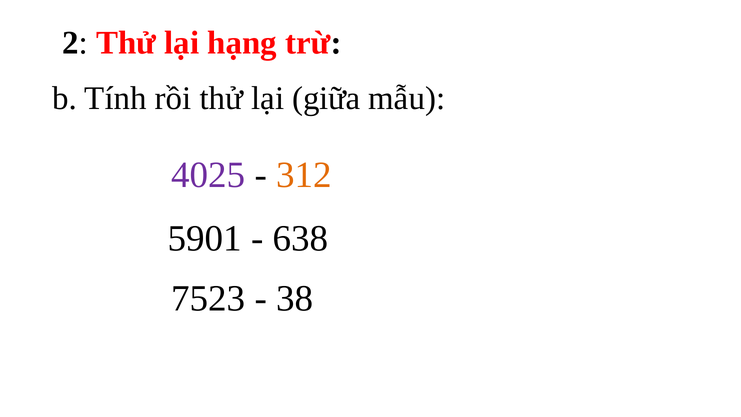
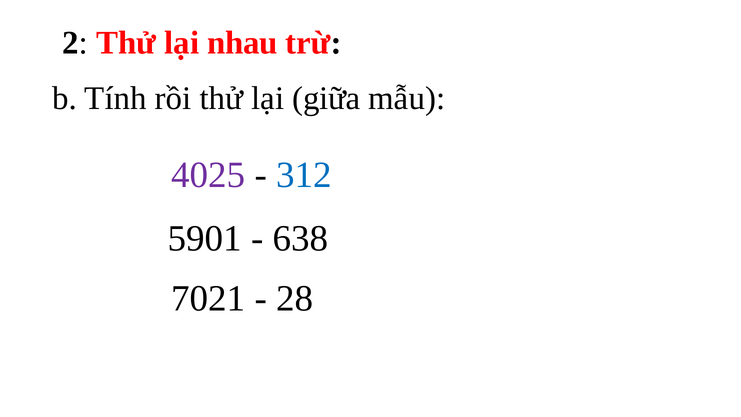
hạng: hạng -> nhau (242, 43)
312 colour: orange -> blue (304, 175)
7523: 7523 -> 7021 (208, 299)
38: 38 -> 28 (295, 299)
